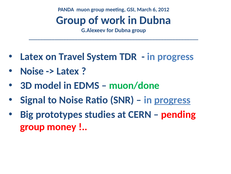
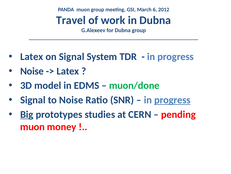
Group: Group -> Travel (71, 20)
on Travel: Travel -> Signal (72, 56)
Big underline: none -> present (27, 114)
group: group -> muon (32, 126)
